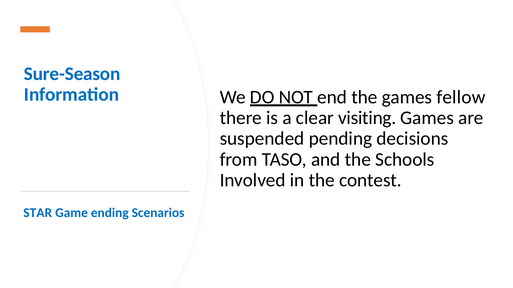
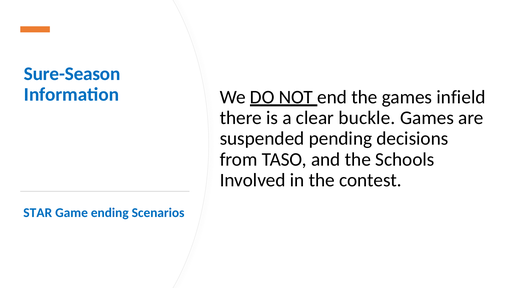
fellow: fellow -> infield (461, 97)
visiting: visiting -> buckle (367, 118)
